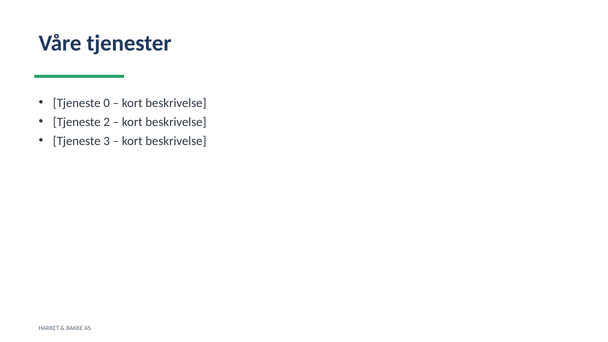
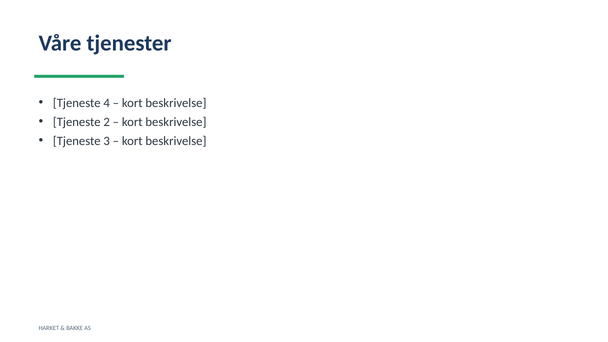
0: 0 -> 4 (107, 103)
